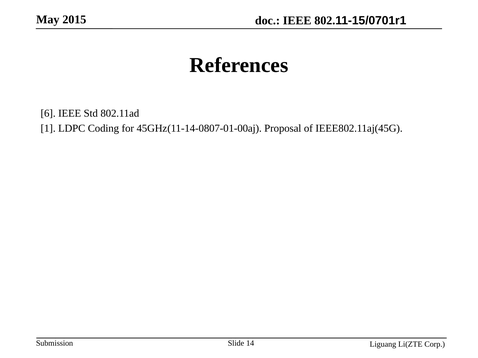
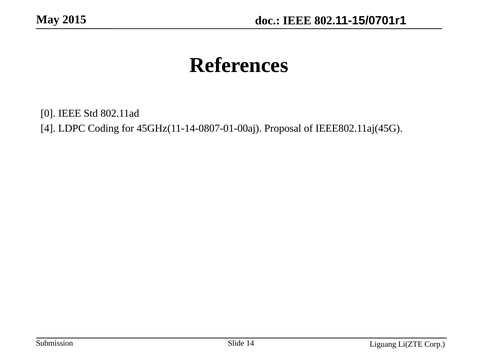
6: 6 -> 0 (48, 113)
1: 1 -> 4 (48, 128)
